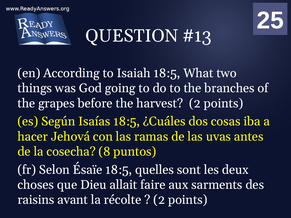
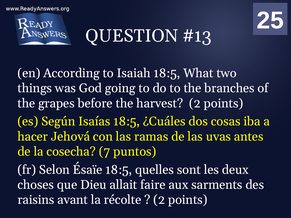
8: 8 -> 7 (104, 152)
